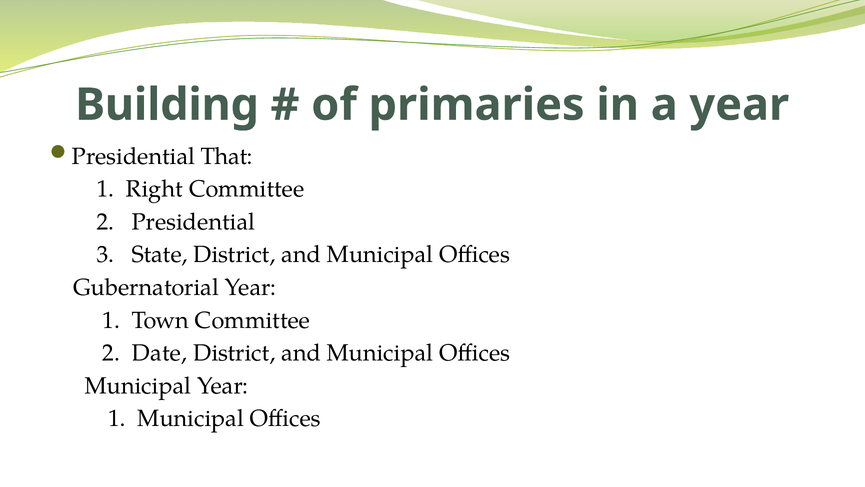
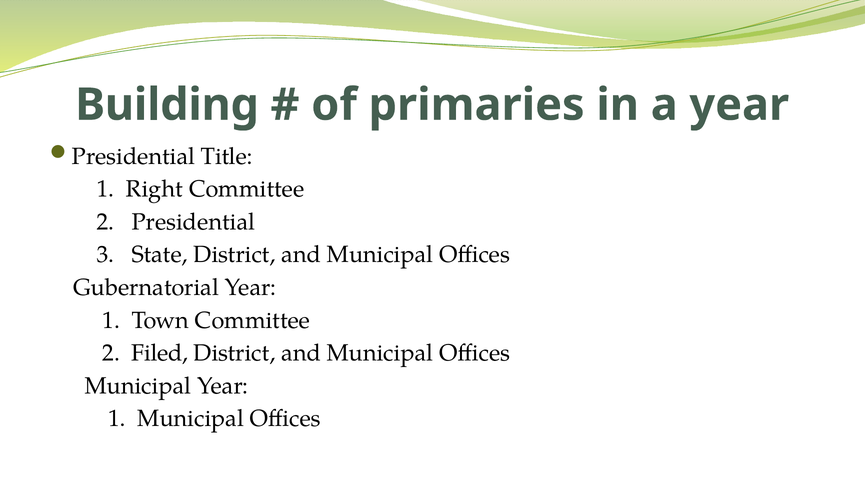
That: That -> Title (227, 156)
Date: Date -> Filed (160, 353)
